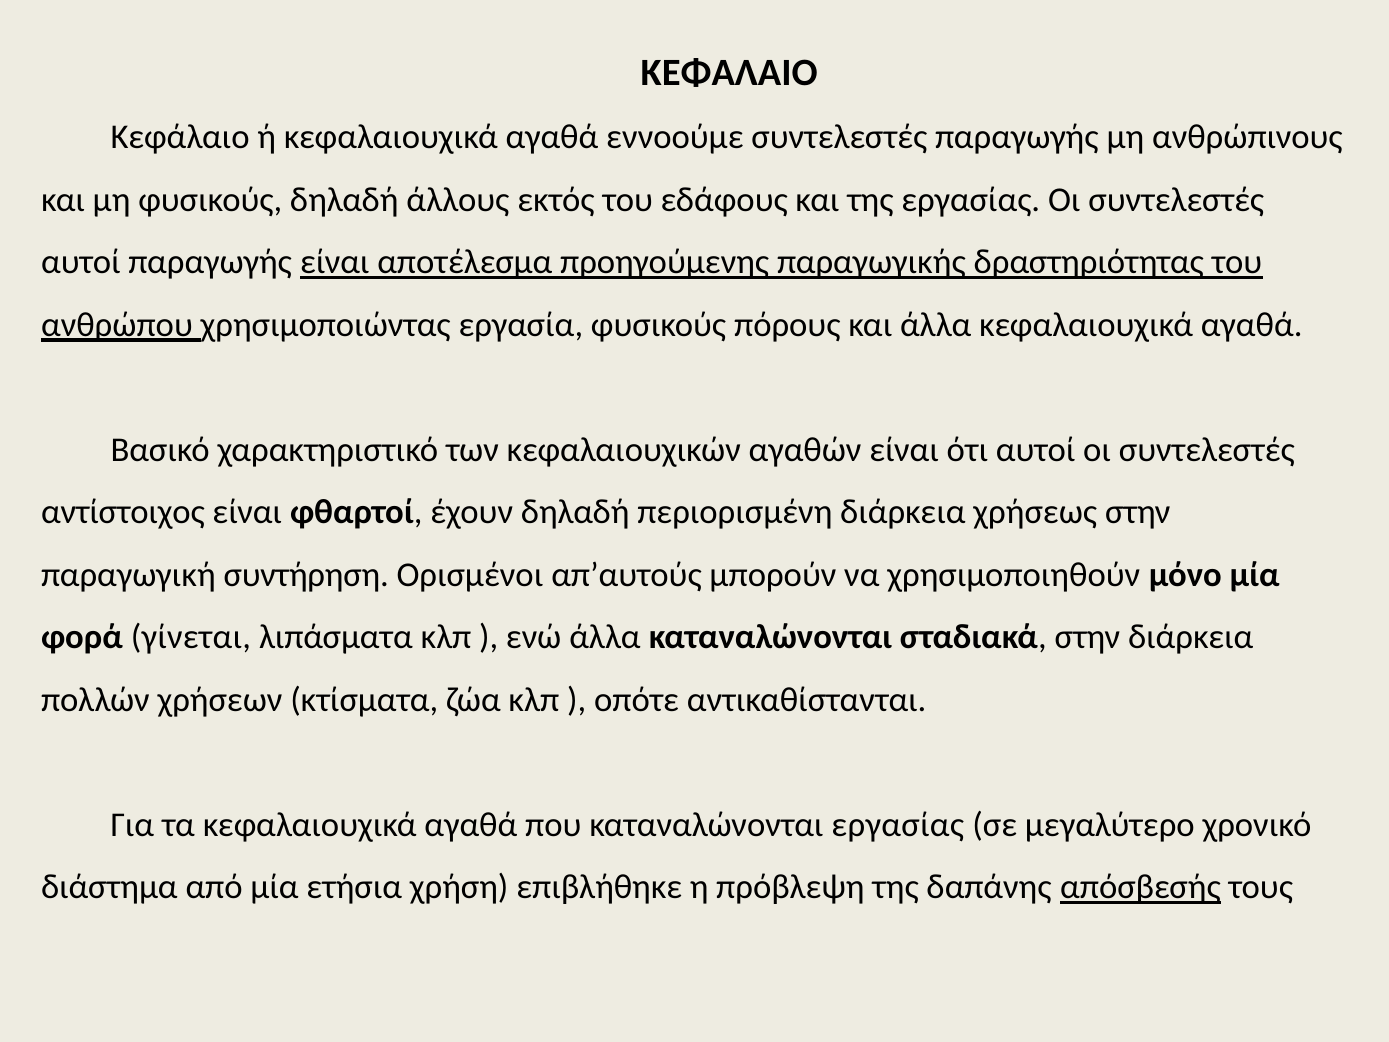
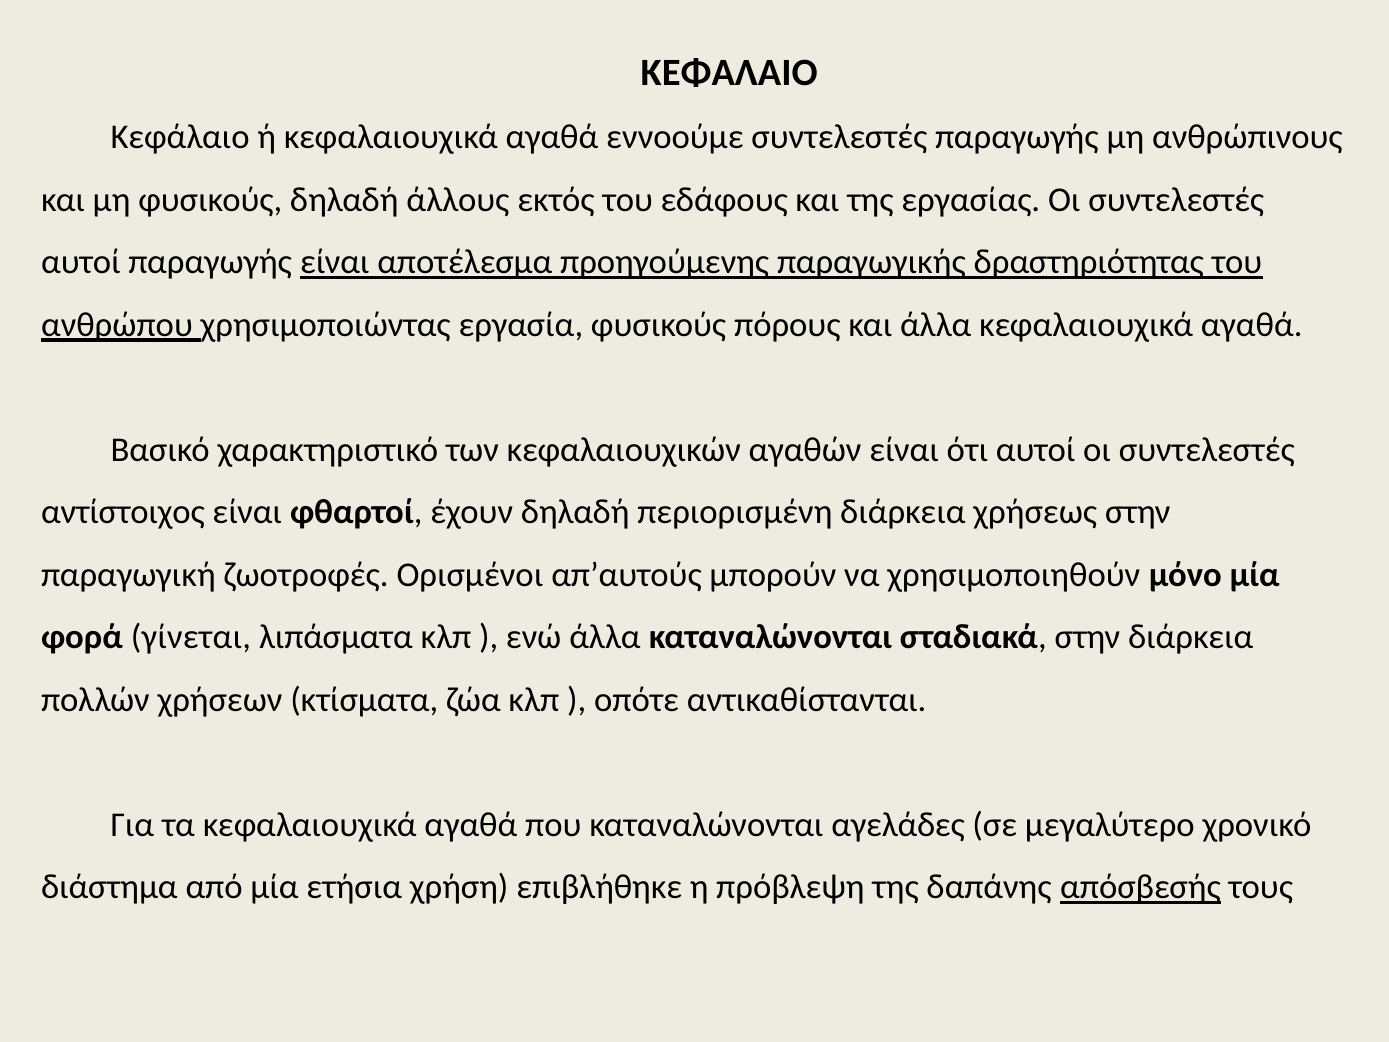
συντήρηση: συντήρηση -> ζωοτροφές (306, 575)
καταναλώνονται εργασίας: εργασίας -> αγελάδες (898, 825)
